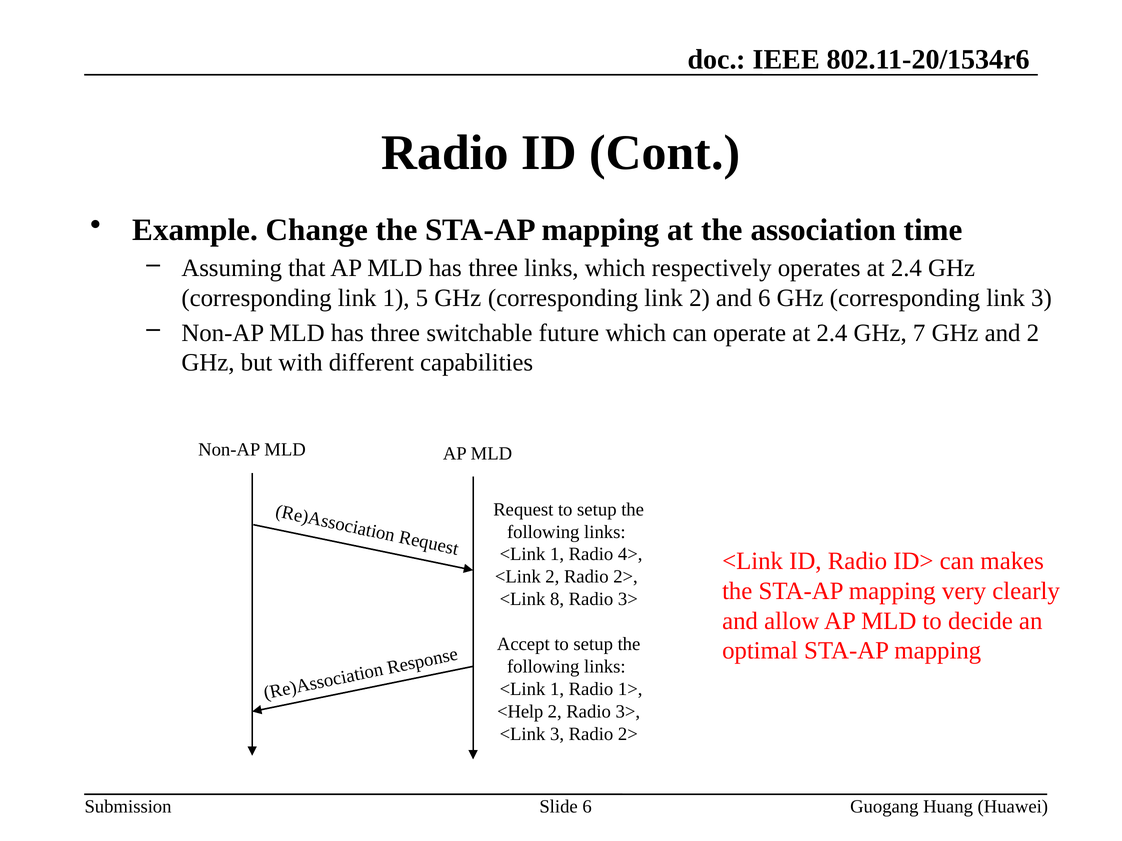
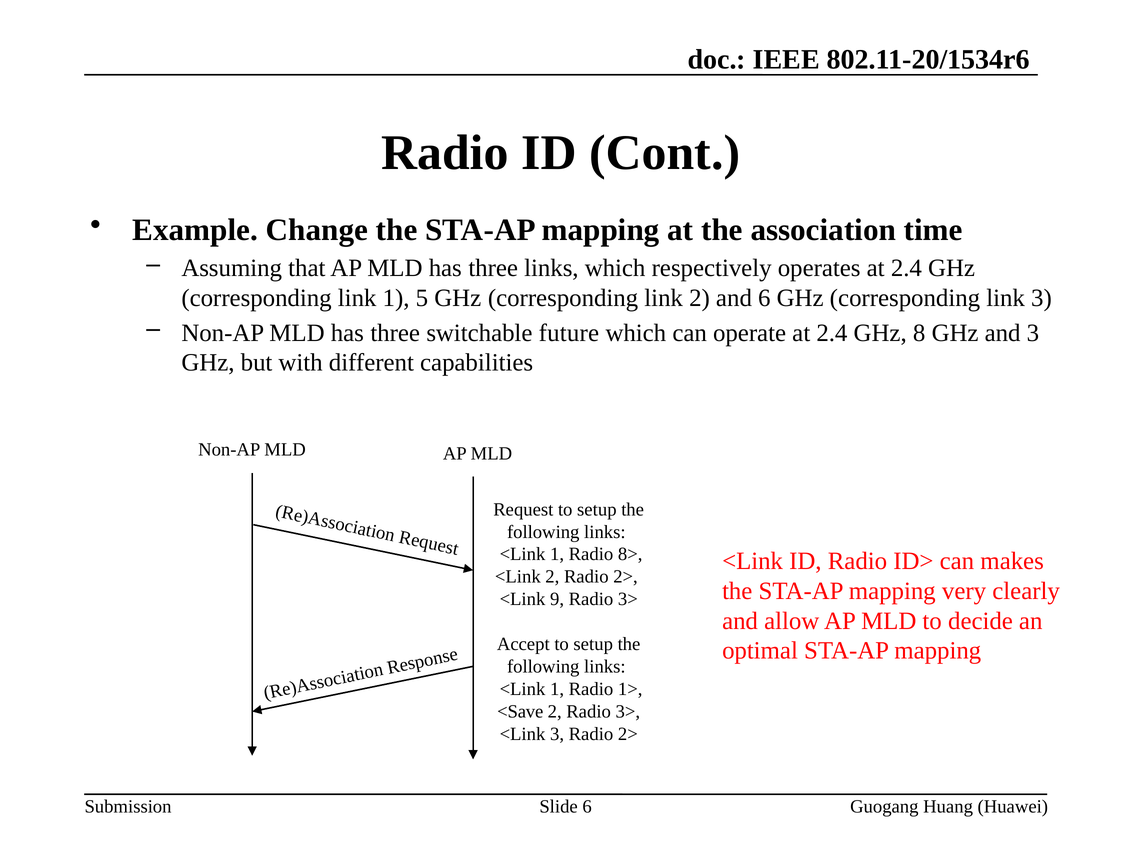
7: 7 -> 8 (919, 333)
and 2: 2 -> 3 (1033, 333)
4>: 4> -> 8> (630, 555)
8: 8 -> 9 (557, 599)
<Help: <Help -> <Save (520, 712)
